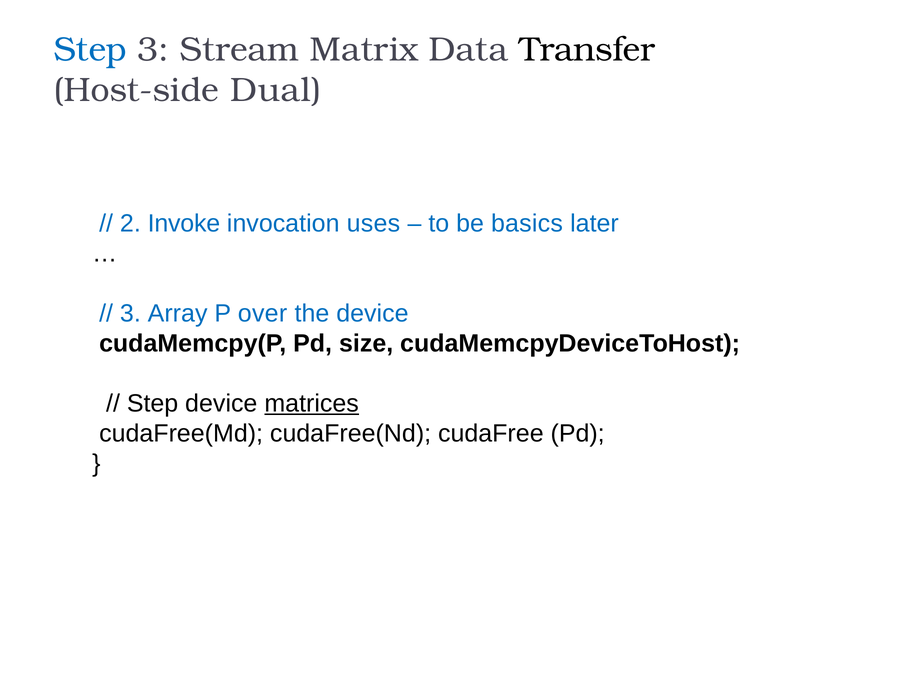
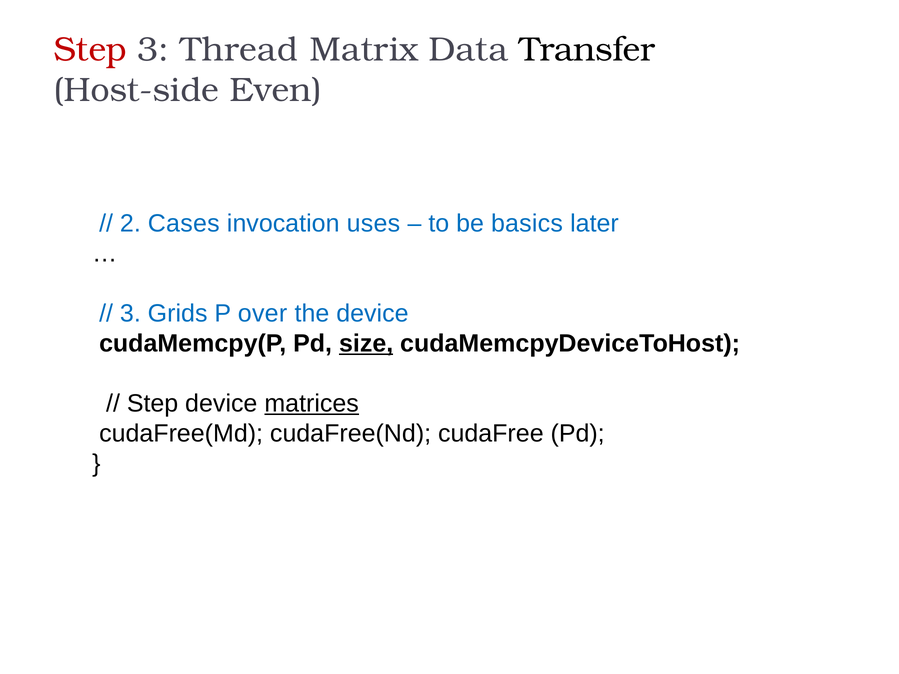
Step colour: blue -> red (90, 50)
Stream: Stream -> Thread (239, 50)
Dual: Dual -> Even (276, 90)
Invoke: Invoke -> Cases (184, 224)
Array: Array -> Grids (178, 314)
size underline: none -> present (366, 344)
